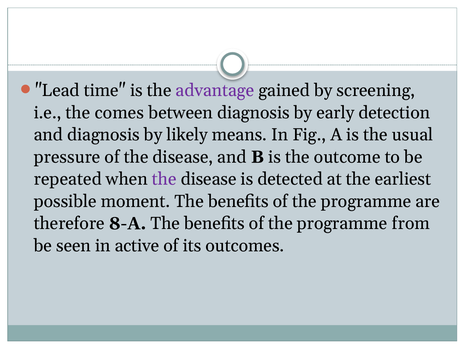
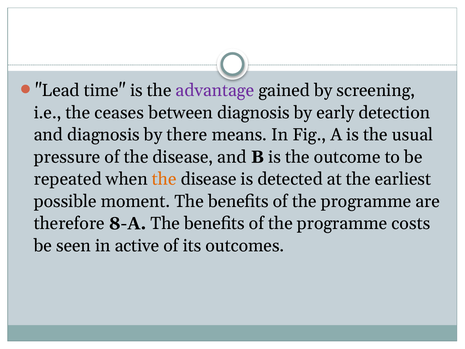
comes: comes -> ceases (119, 113)
likely: likely -> there (187, 135)
the colour: purple -> orange (164, 179)
from: from -> costs (411, 223)
